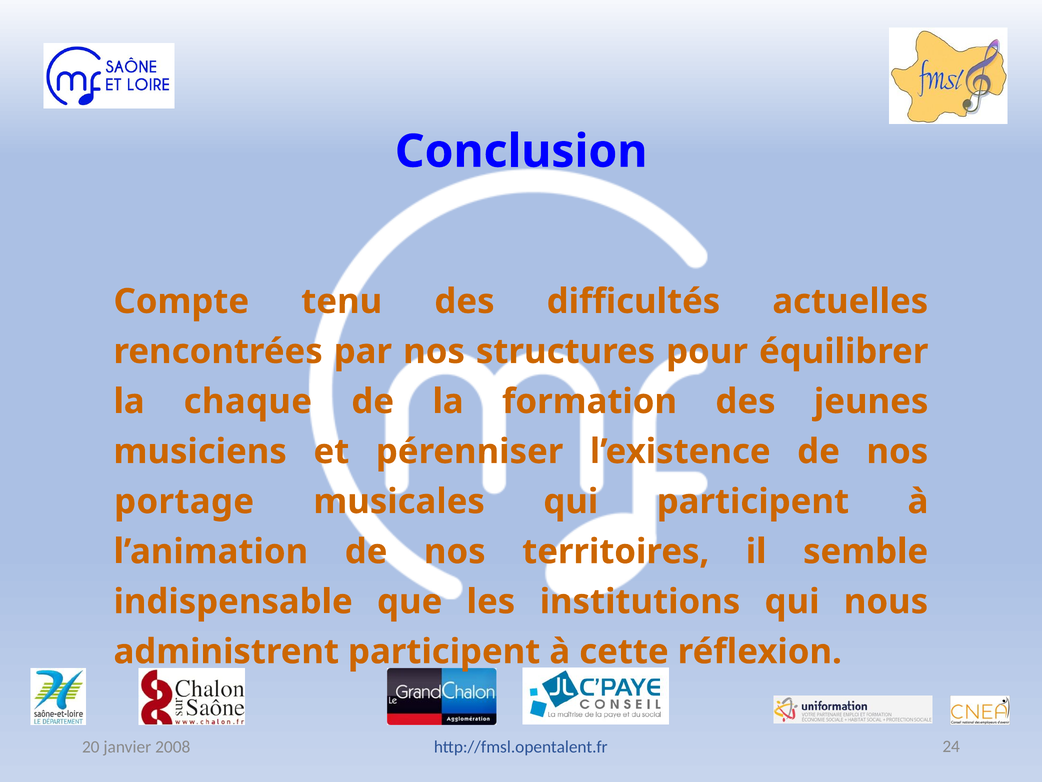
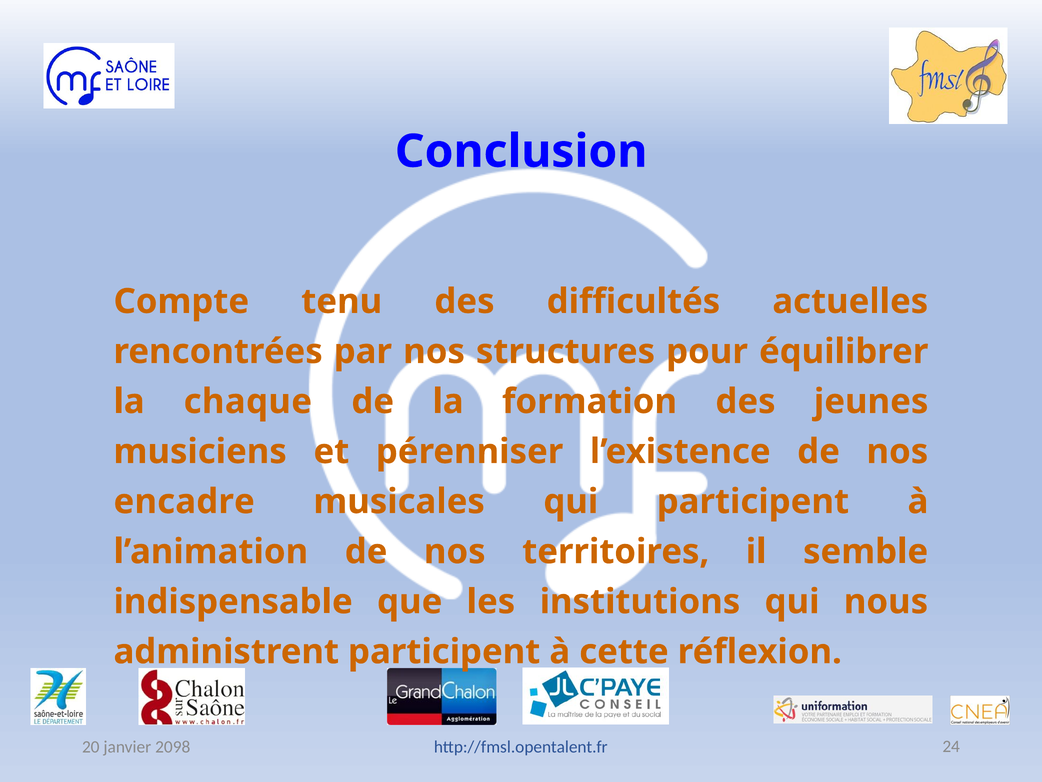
portage: portage -> encadre (184, 501)
2008: 2008 -> 2098 (173, 746)
